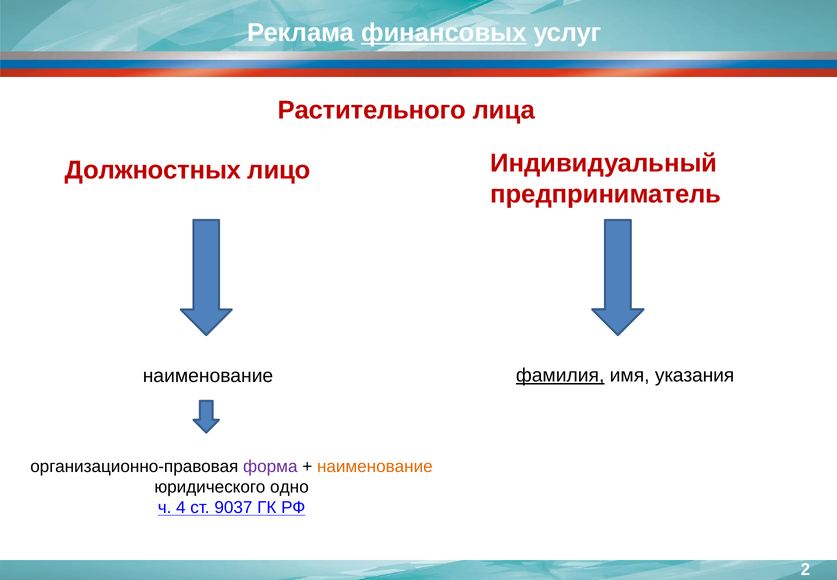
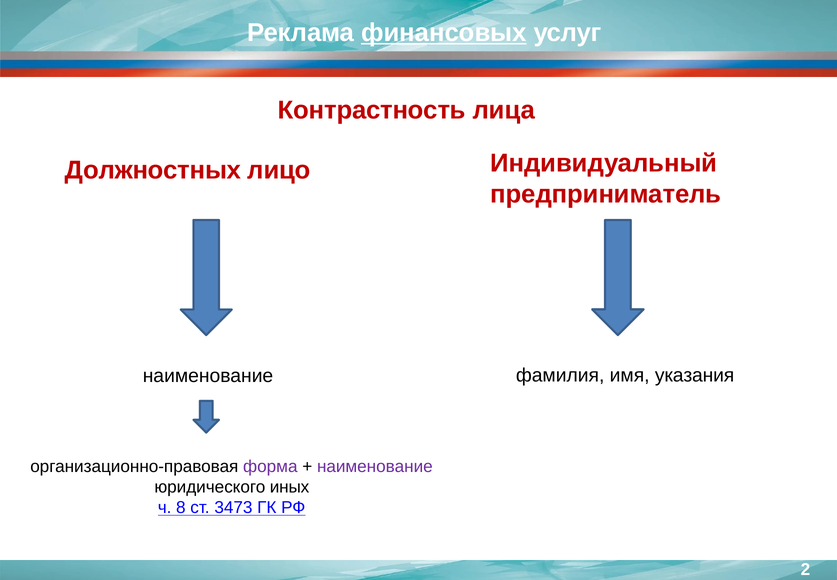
Растительного: Растительного -> Контрастность (372, 110)
фамилия underline: present -> none (560, 375)
наименование colour: orange -> purple (375, 466)
одно: одно -> иных (290, 487)
4: 4 -> 8 (181, 507)
9037: 9037 -> 3473 (233, 507)
